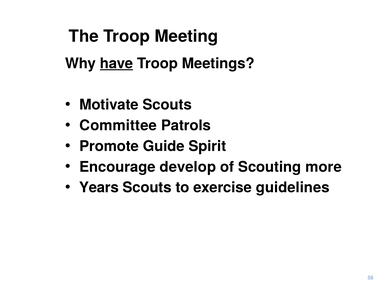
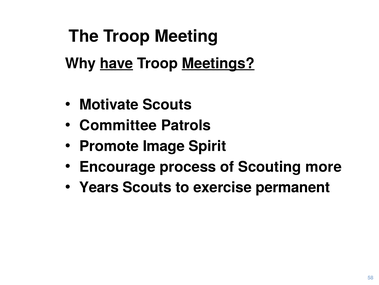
Meetings underline: none -> present (218, 63)
Guide: Guide -> Image (164, 146)
develop: develop -> process (188, 166)
guidelines: guidelines -> permanent (293, 187)
